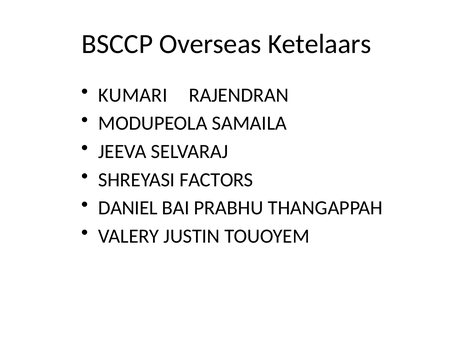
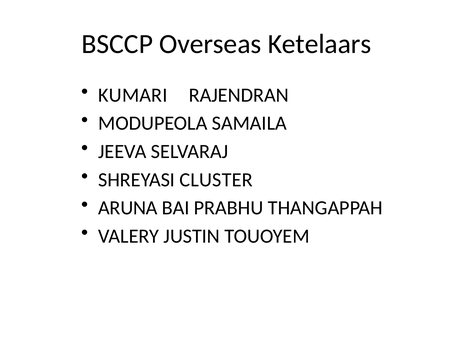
FACTORS: FACTORS -> CLUSTER (216, 180)
DANIEL: DANIEL -> ARUNA (128, 208)
